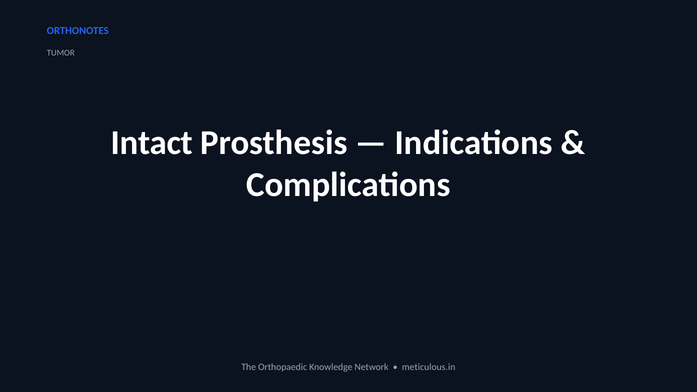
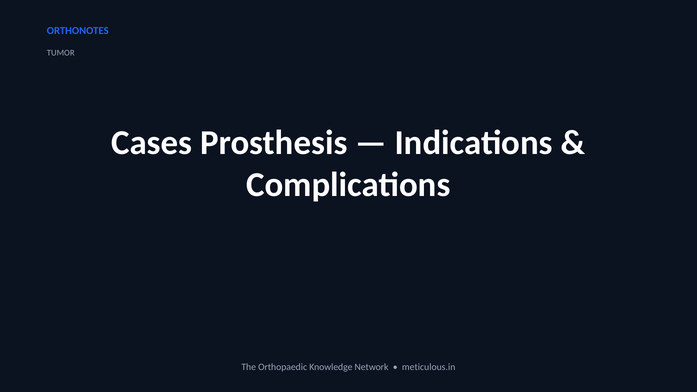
Intact: Intact -> Cases (152, 143)
